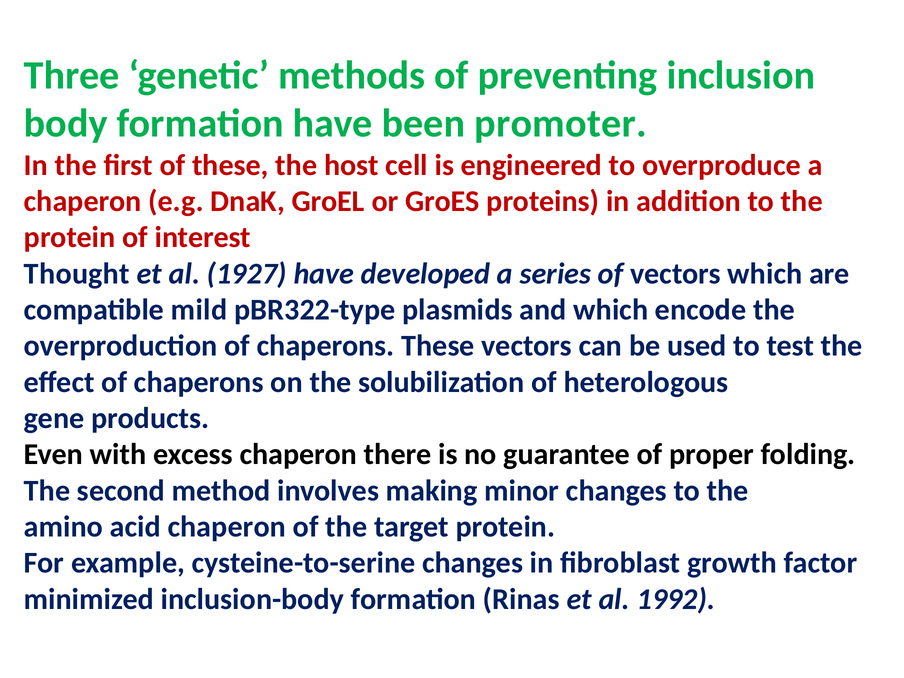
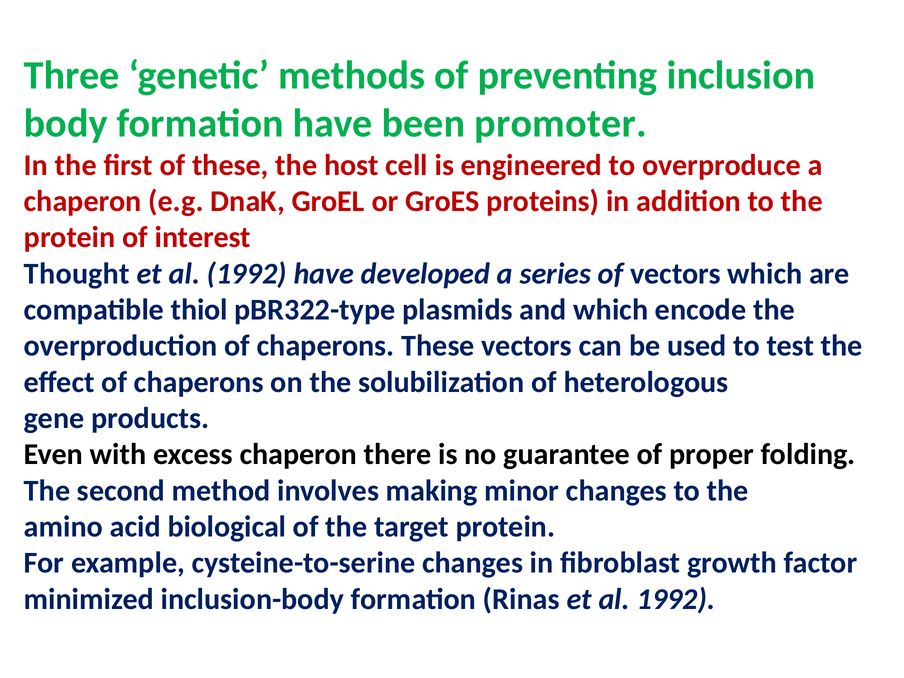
1927: 1927 -> 1992 (247, 274)
mild: mild -> thiol (199, 310)
acid chaperon: chaperon -> biological (227, 527)
